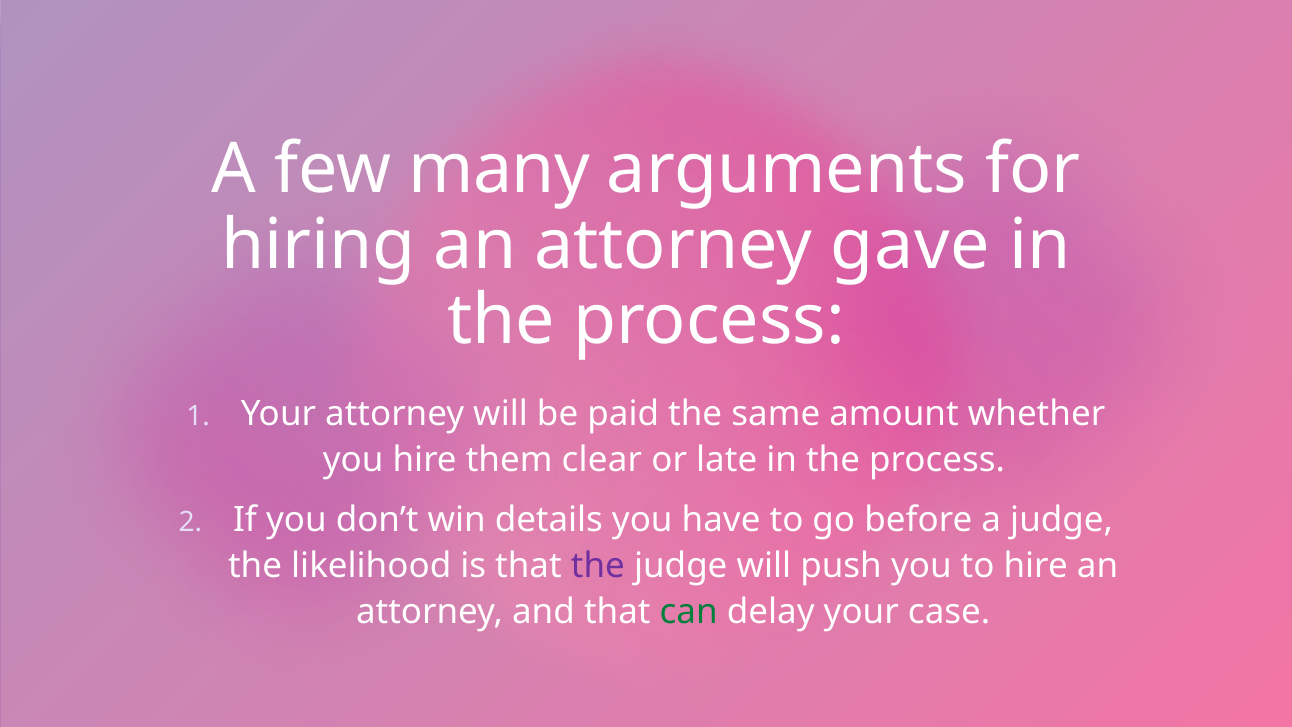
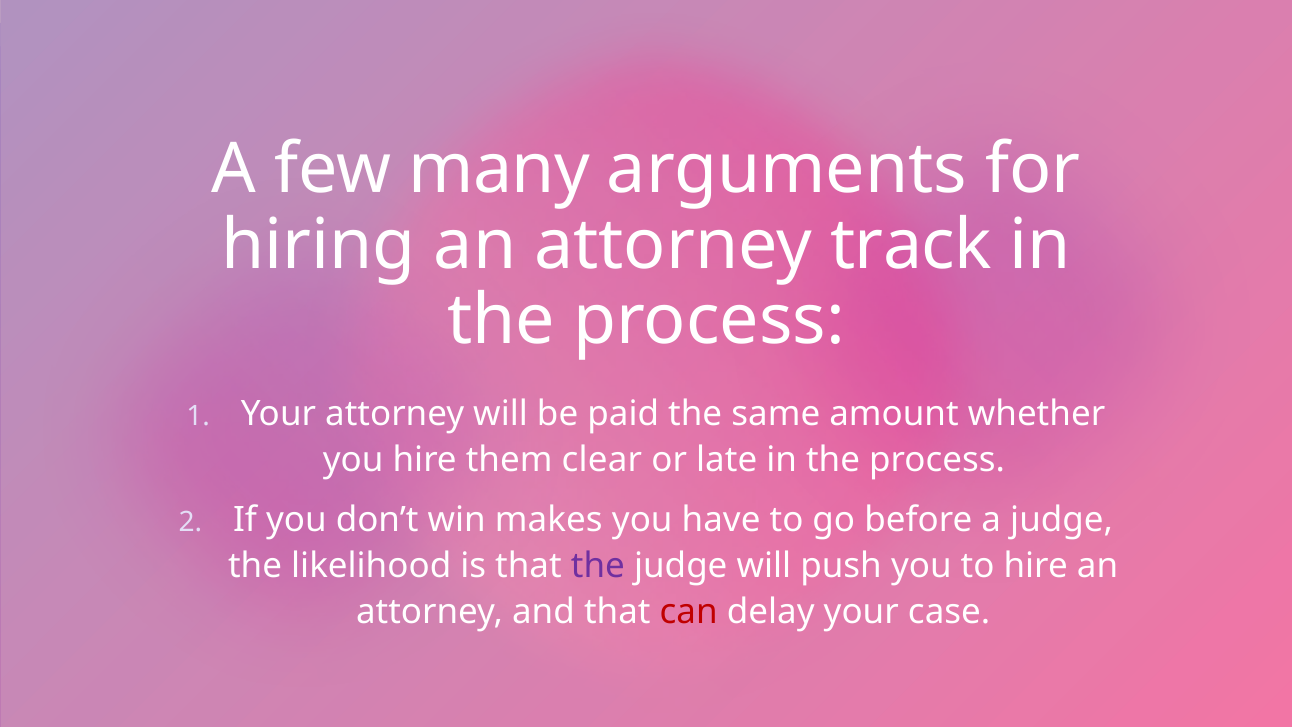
gave: gave -> track (911, 245)
details: details -> makes (549, 520)
can colour: green -> red (689, 612)
